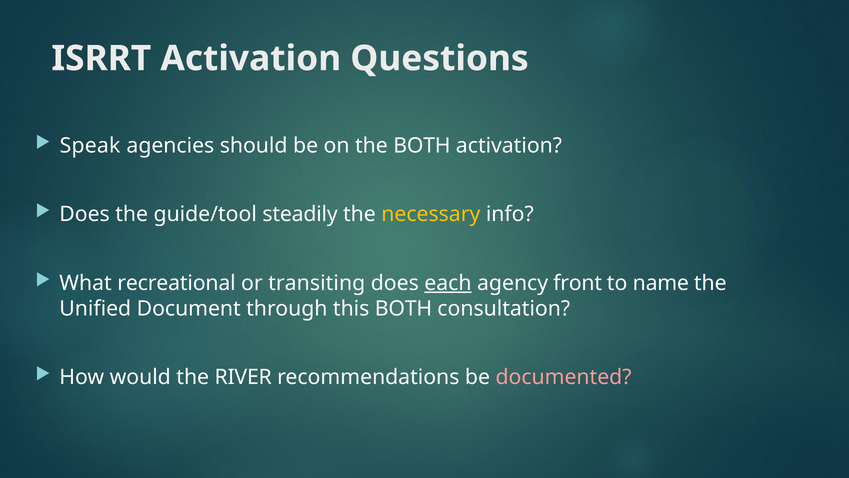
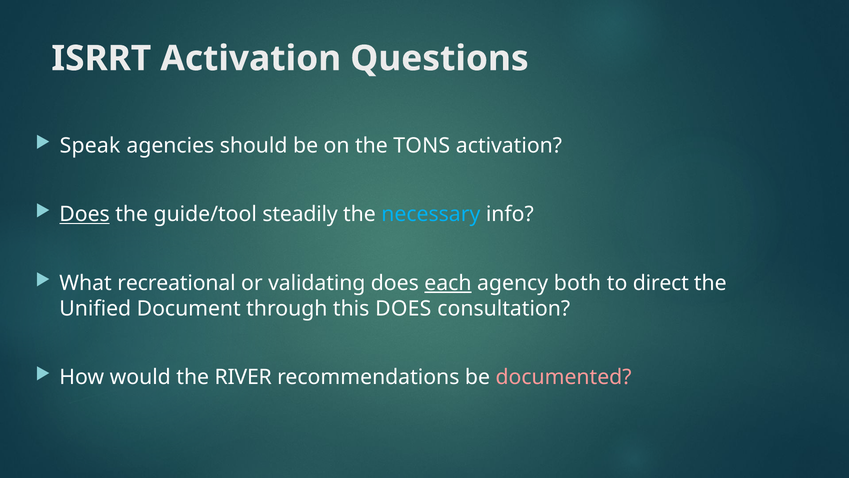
the BOTH: BOTH -> TONS (422, 145)
Does underline: none -> present (85, 214)
necessary colour: yellow -> light blue (431, 214)
transiting: transiting -> validating (317, 283)
front: front -> both (577, 283)
name: name -> direct (661, 283)
this BOTH: BOTH -> DOES (403, 308)
